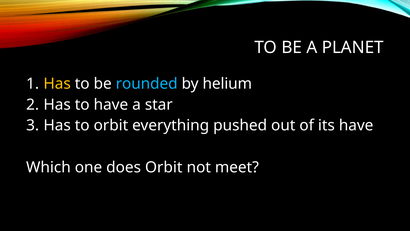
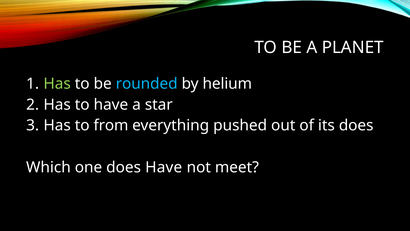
Has colour: yellow -> light green (57, 84)
to orbit: orbit -> from (111, 125)
its have: have -> does (356, 125)
does Orbit: Orbit -> Have (164, 167)
